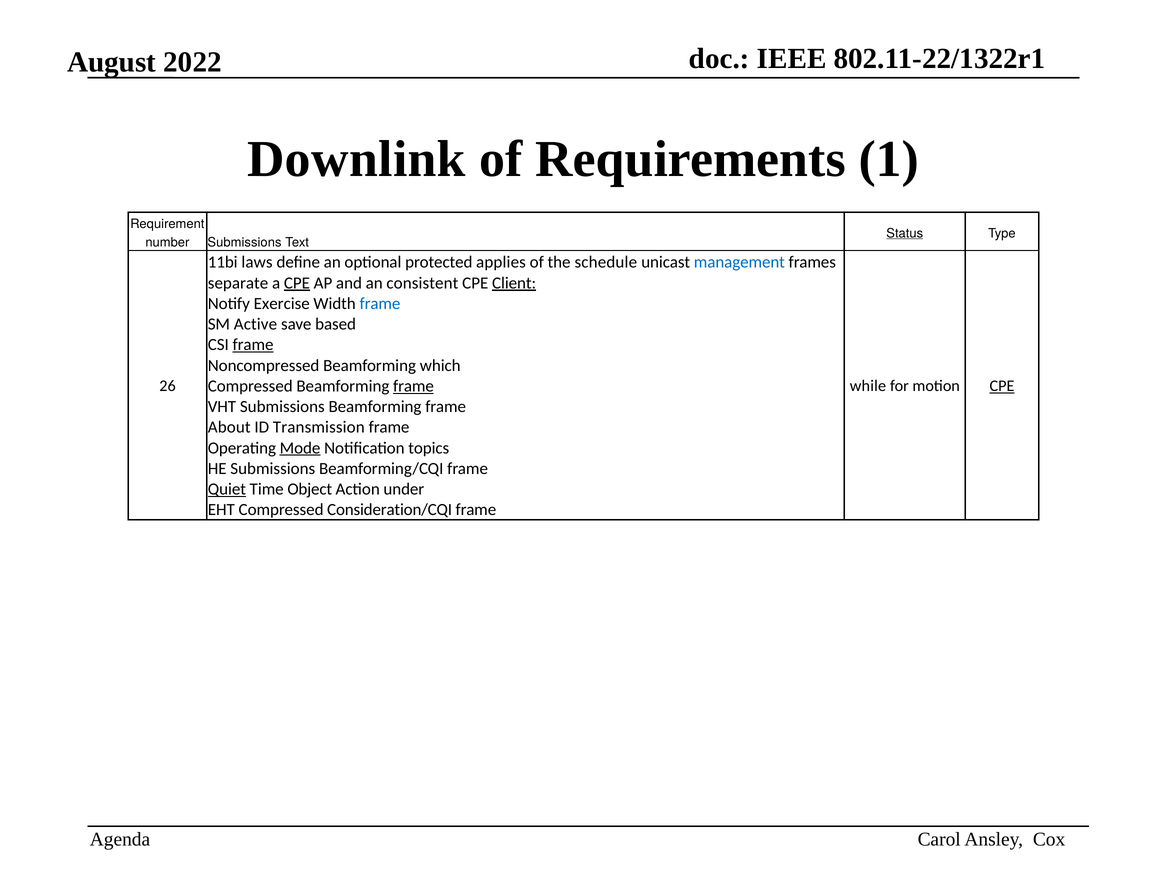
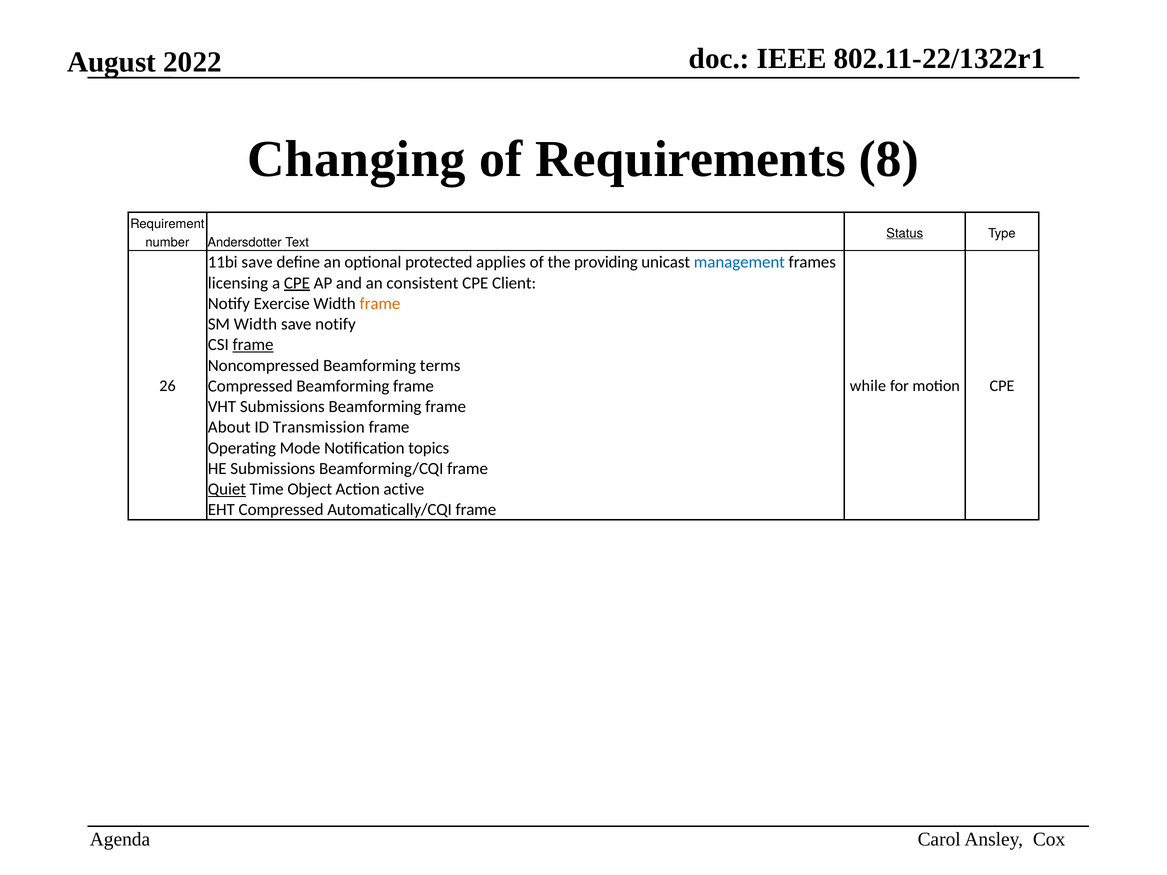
Downlink: Downlink -> Changing (356, 159)
1: 1 -> 8 (889, 159)
number Submissions: Submissions -> Andersdotter (245, 243)
11bi laws: laws -> save (257, 262)
schedule: schedule -> providing (606, 262)
separate: separate -> licensing (238, 283)
Client underline: present -> none (514, 283)
frame colour: blue -> orange (380, 304)
SM Active: Active -> Width (255, 324)
save based: based -> notify (335, 324)
which: which -> terms (440, 366)
frame underline: present -> none (413, 386)
CPE underline: present -> none (1002, 386)
Mode underline: present -> none (300, 448)
under: under -> active (404, 489)
Consideration/CQI: Consideration/CQI -> Automatically/CQI (390, 510)
